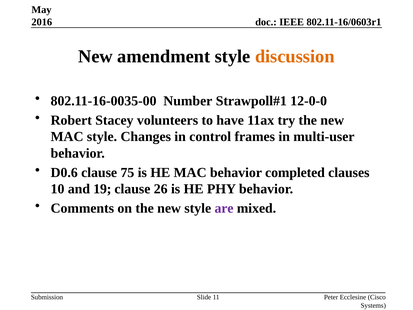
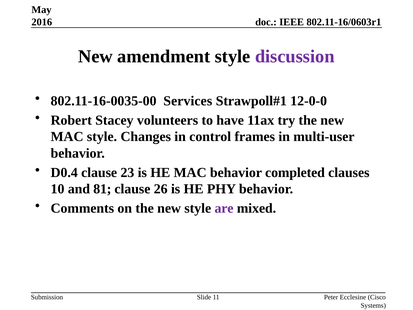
discussion colour: orange -> purple (295, 56)
Number: Number -> Services (188, 101)
D0.6: D0.6 -> D0.4 (64, 172)
75: 75 -> 23 (127, 172)
19: 19 -> 81 (102, 189)
